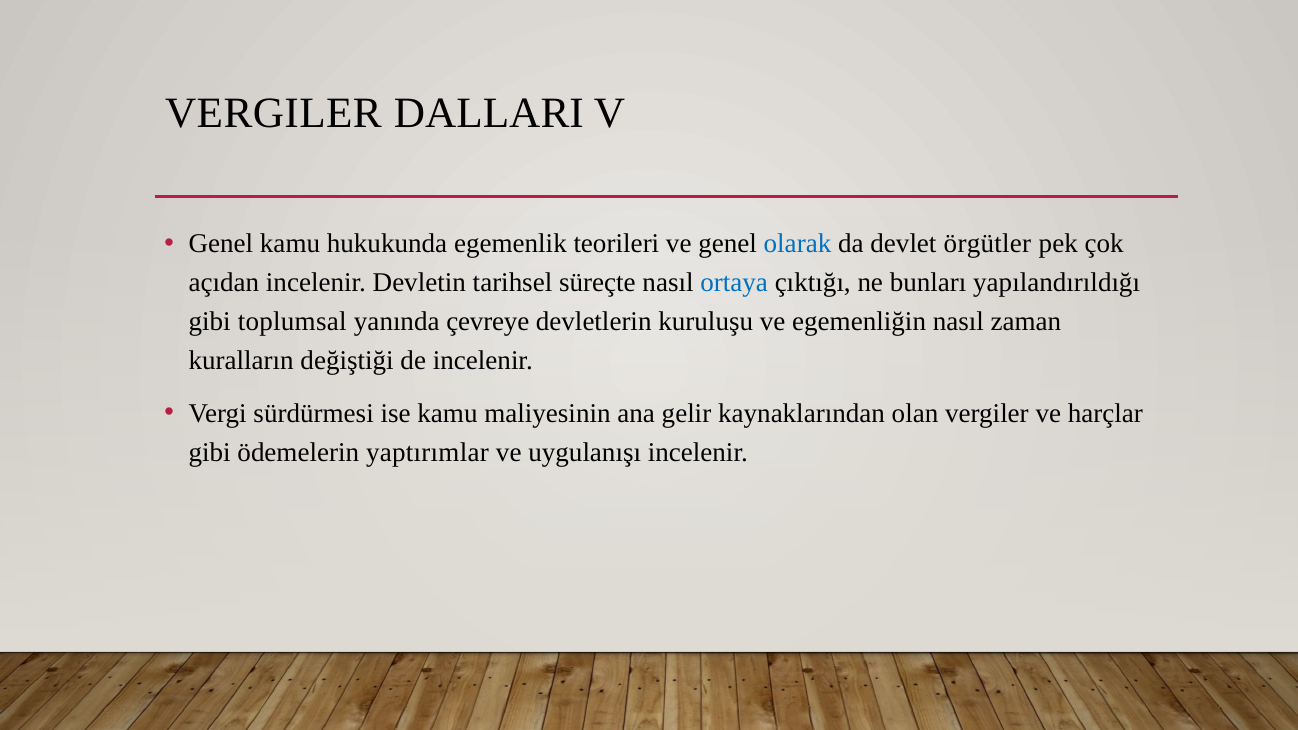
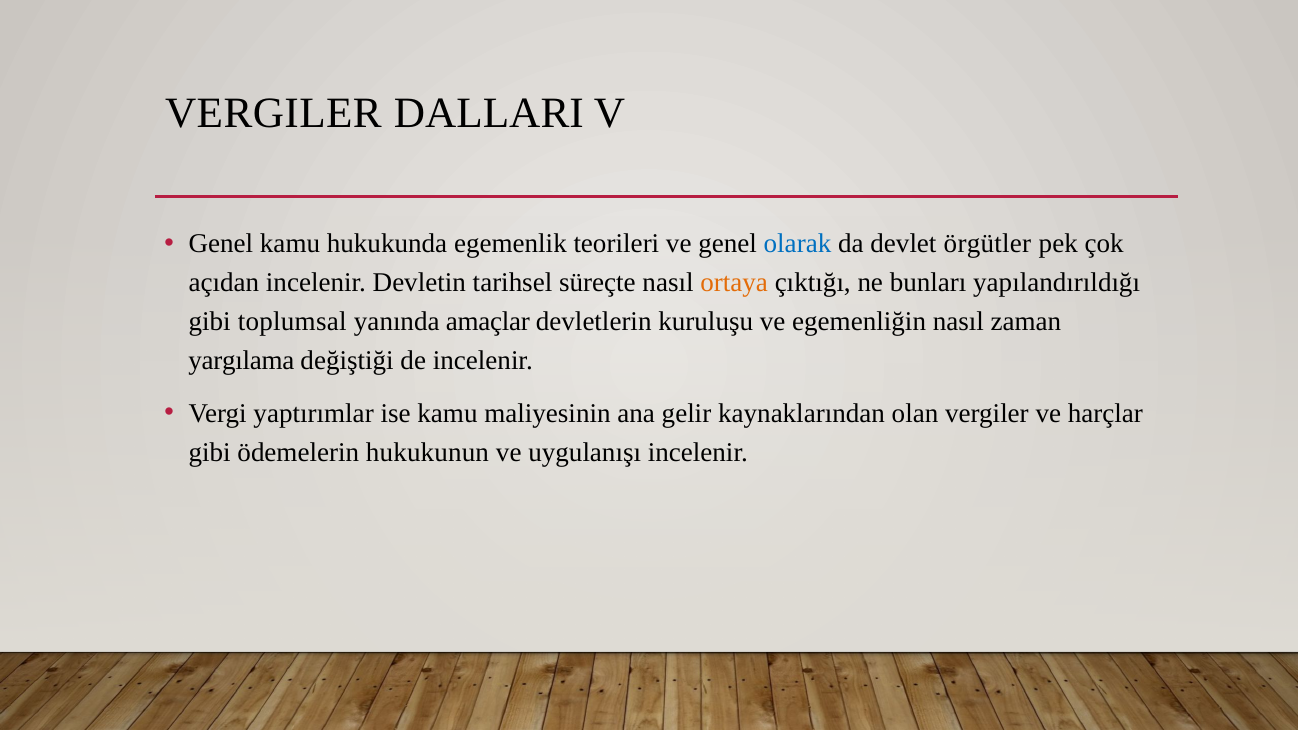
ortaya colour: blue -> orange (734, 283)
çevreye: çevreye -> amaçlar (488, 322)
kuralların: kuralların -> yargılama (241, 361)
sürdürmesi: sürdürmesi -> yaptırımlar (314, 413)
yaptırımlar: yaptırımlar -> hukukunun (427, 452)
